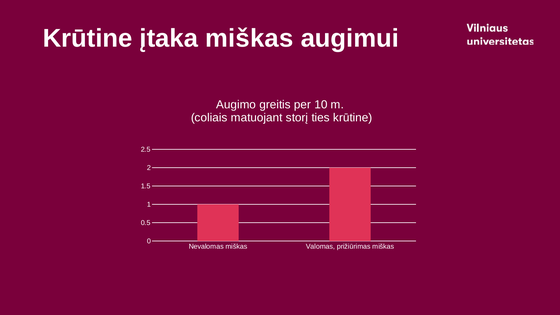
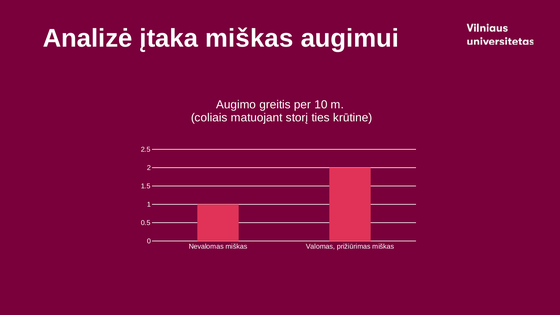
Krūtine: Krūtine -> Analizė (88, 38)
